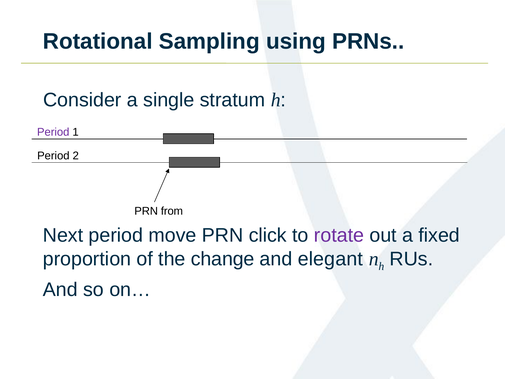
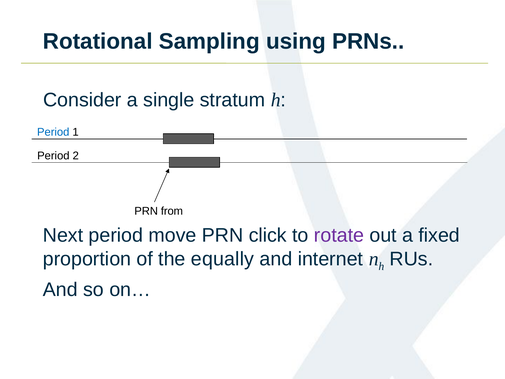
Period colour: purple -> blue (53, 132)
change: change -> equally (222, 259)
elegant: elegant -> internet (330, 259)
